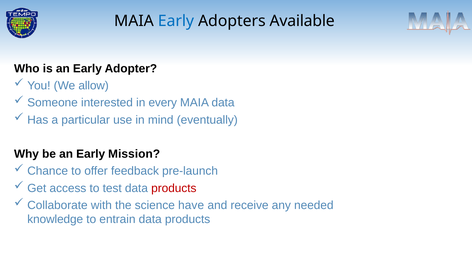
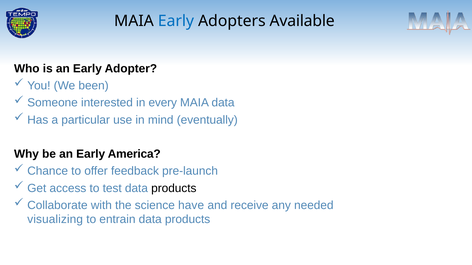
allow: allow -> been (94, 86)
Mission: Mission -> America (134, 154)
products colour: red -> black (174, 189)
knowledge: knowledge -> visualizing (55, 220)
